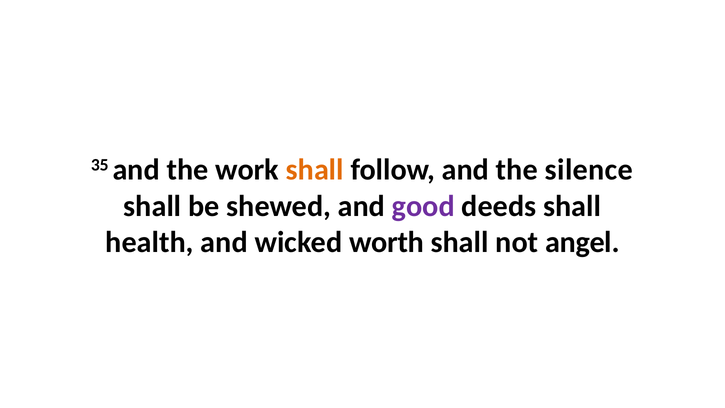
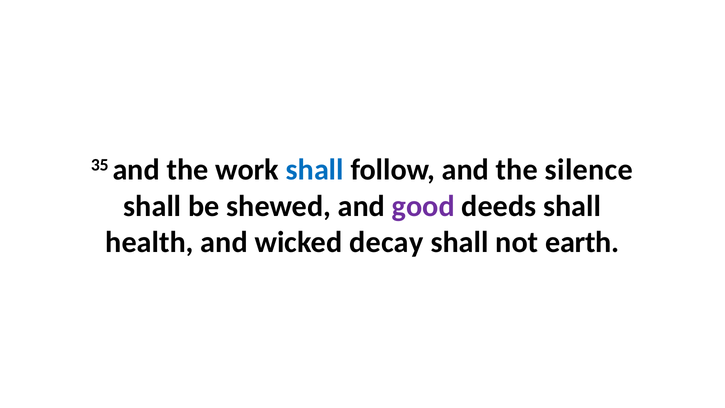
shall colour: orange -> blue (315, 170)
worth: worth -> decay (386, 242)
angel: angel -> earth (582, 242)
